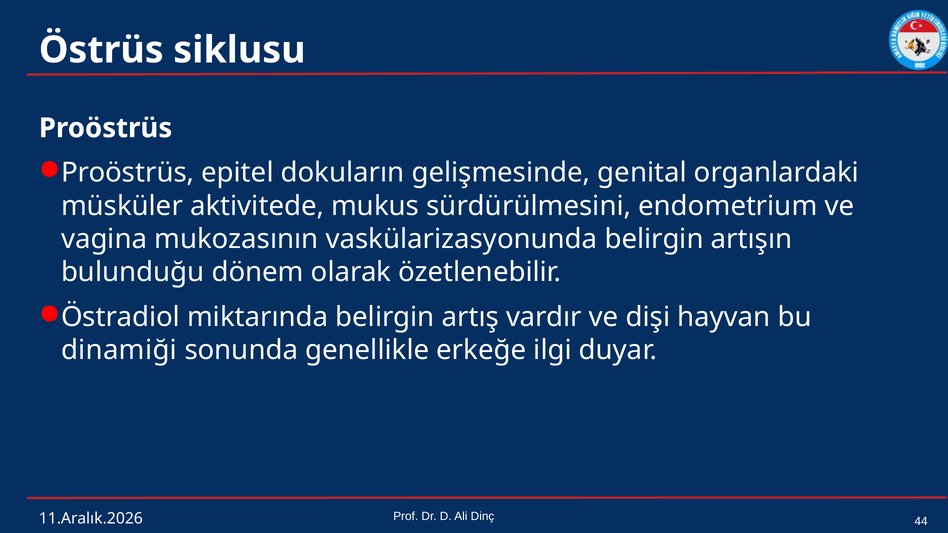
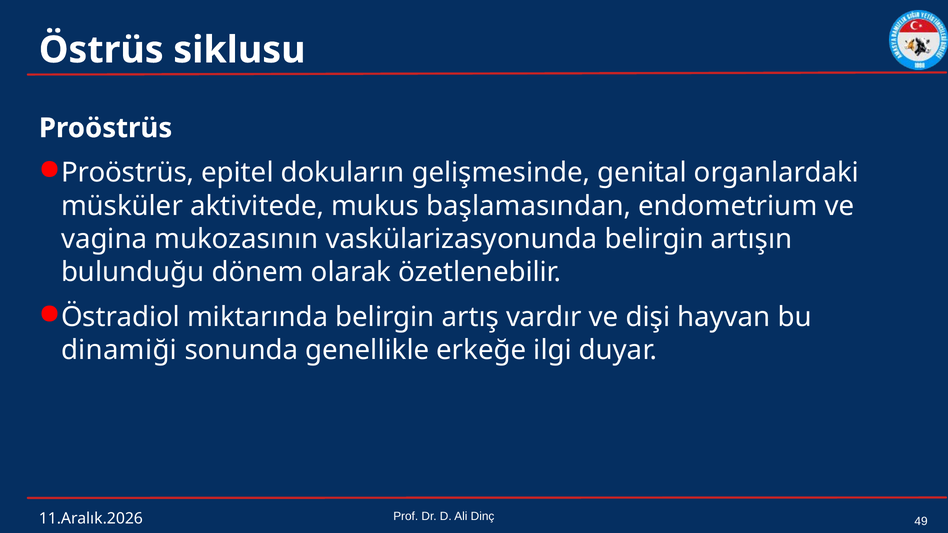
sürdürülmesini: sürdürülmesini -> başlamasından (529, 206)
44: 44 -> 49 (921, 522)
